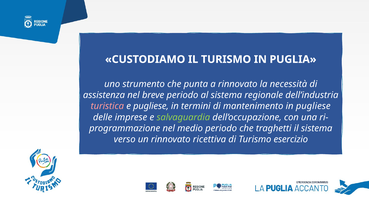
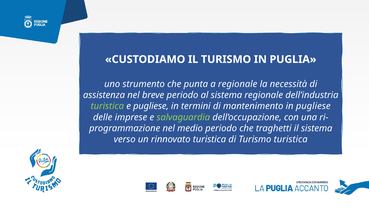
a rinnovato: rinnovato -> regionale (238, 84)
turistica colour: pink -> light green (107, 106)
rinnovato ricettiva: ricettiva -> turistica (209, 140)
Turismo esercizio: esercizio -> turistica (291, 140)
